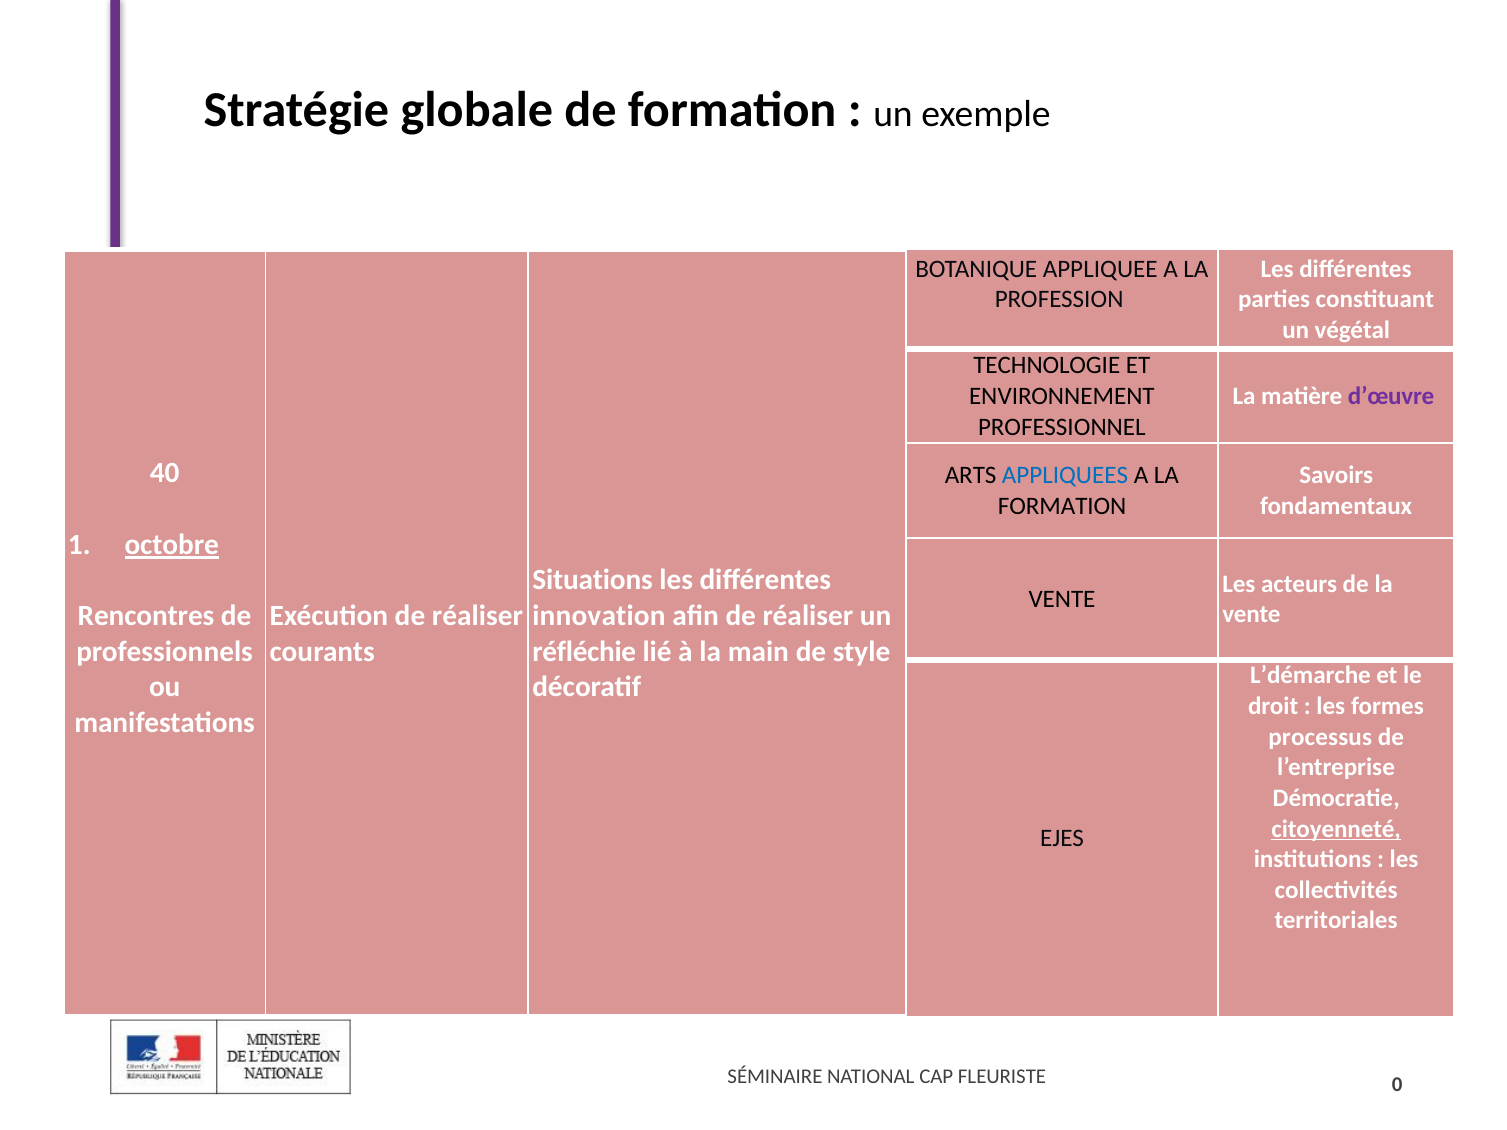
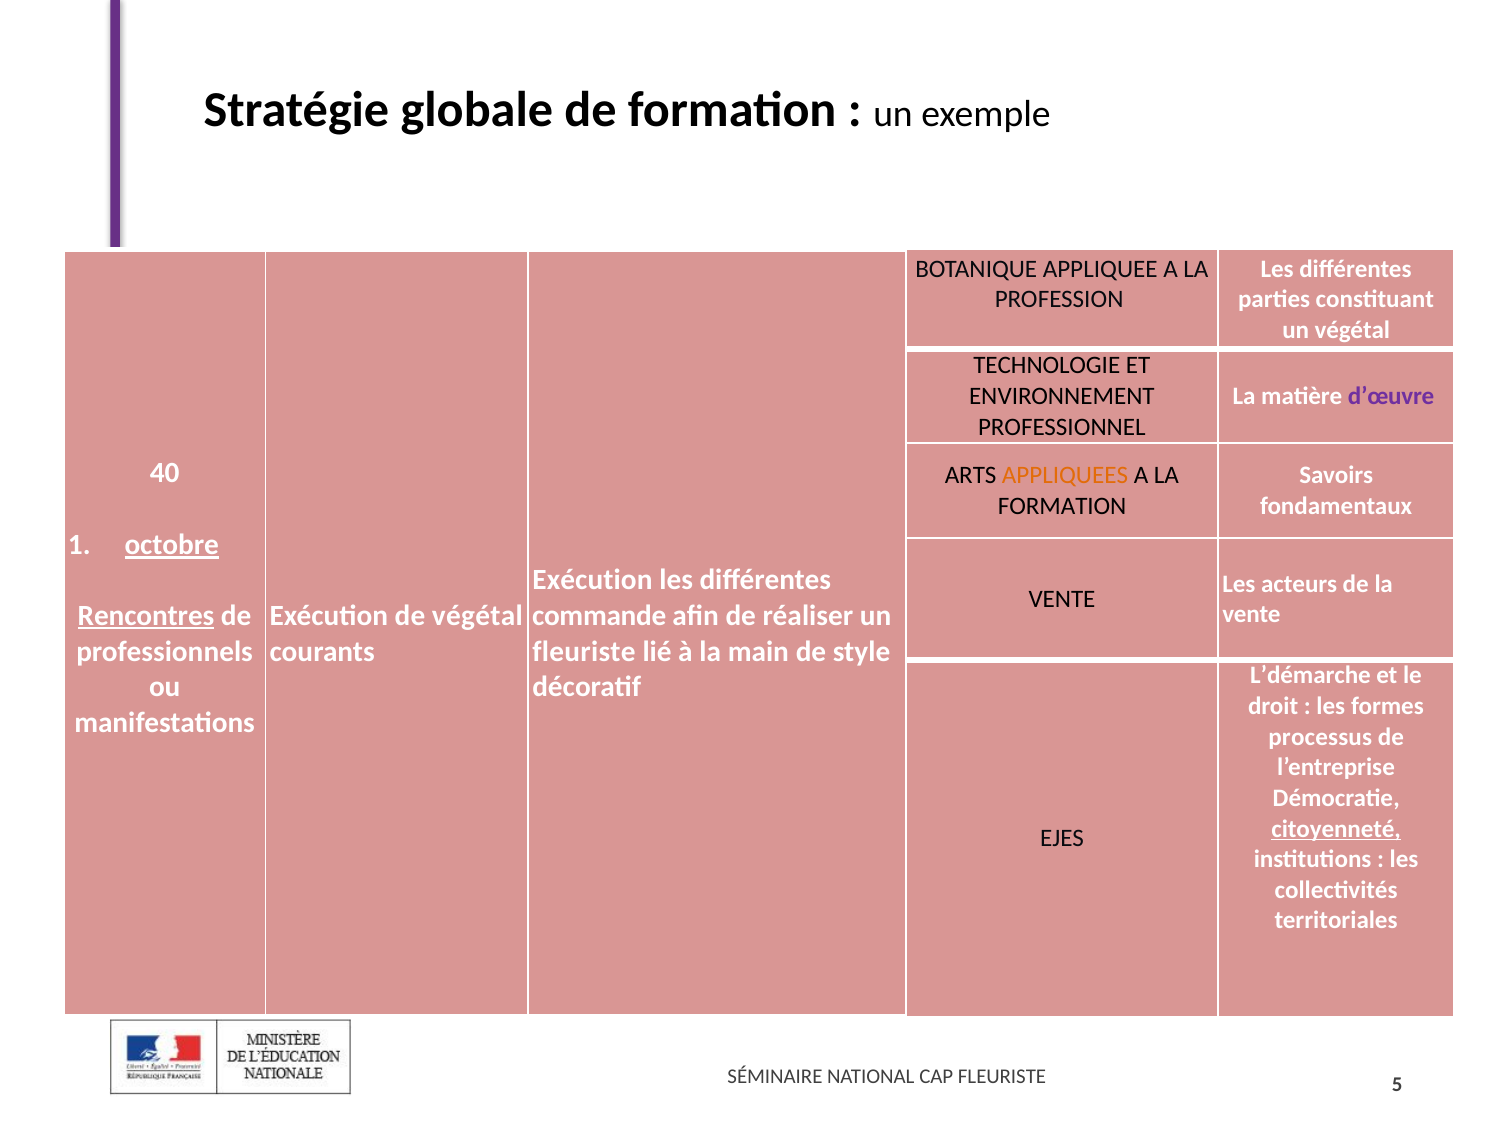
APPLIQUEES colour: blue -> orange (1065, 476)
Situations: Situations -> Exécution (592, 580)
Rencontres underline: none -> present (146, 616)
Exécution de réaliser: réaliser -> végétal (477, 616)
innovation: innovation -> commande (599, 616)
réfléchie: réfléchie -> fleuriste (584, 652)
0: 0 -> 5 (1397, 1085)
